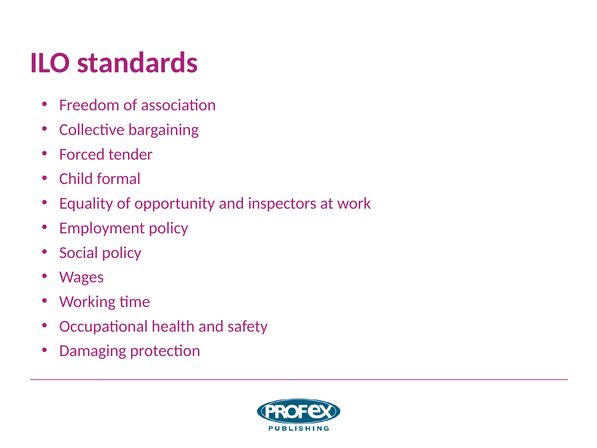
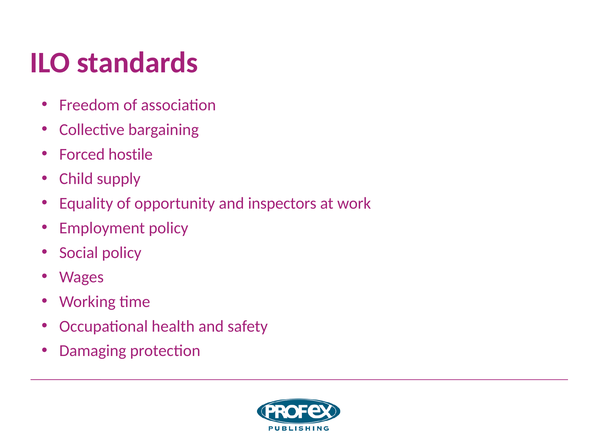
tender: tender -> hostile (131, 154)
formal: formal -> supply (119, 179)
